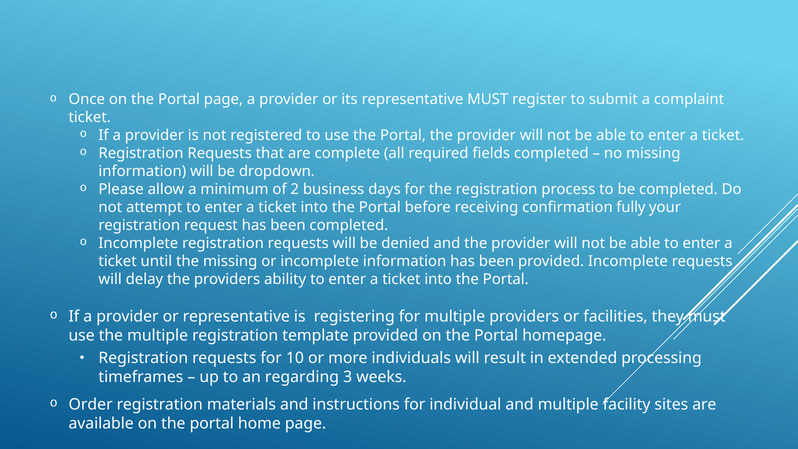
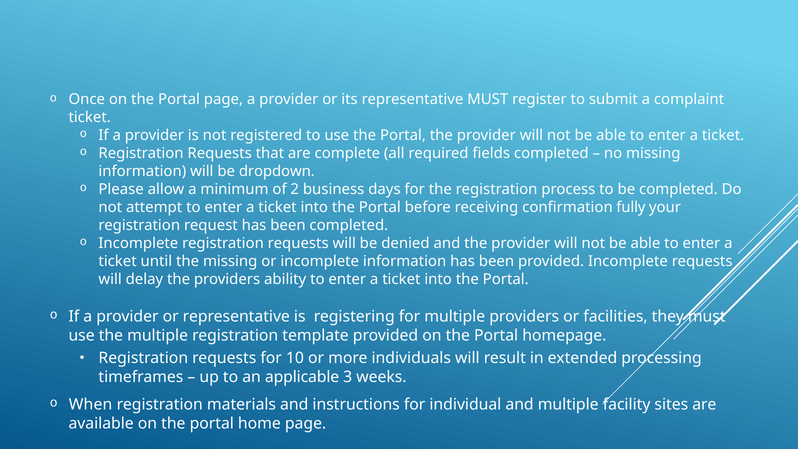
regarding: regarding -> applicable (302, 377)
Order: Order -> When (91, 405)
